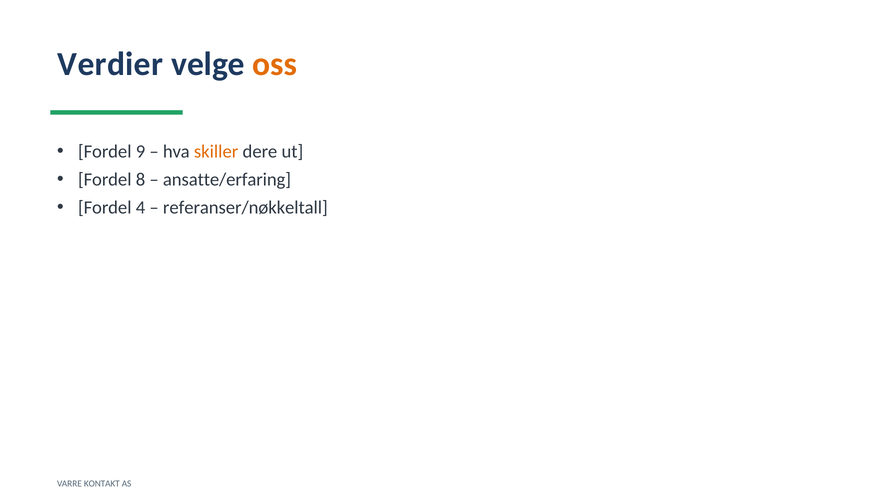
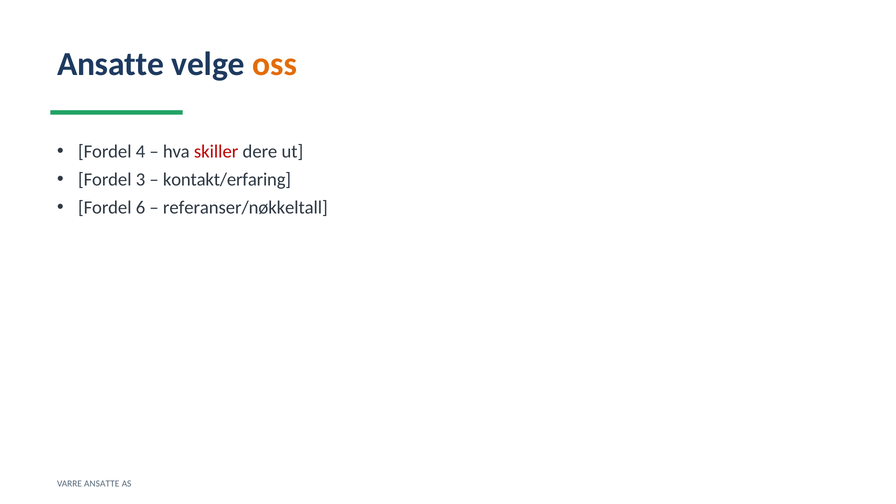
Verdier: Verdier -> Ansatte (111, 64)
9: 9 -> 4 (141, 152)
skiller colour: orange -> red (216, 152)
8: 8 -> 3 (141, 180)
ansatte/erfaring: ansatte/erfaring -> kontakt/erfaring (227, 180)
4: 4 -> 6 (141, 208)
VARRE KONTAKT: KONTAKT -> ANSATTE (102, 484)
